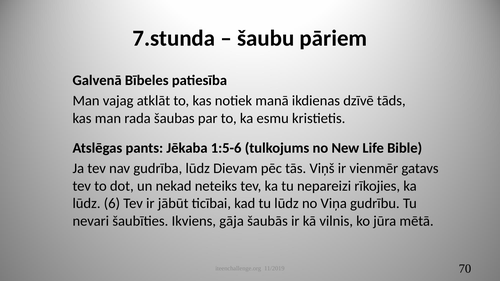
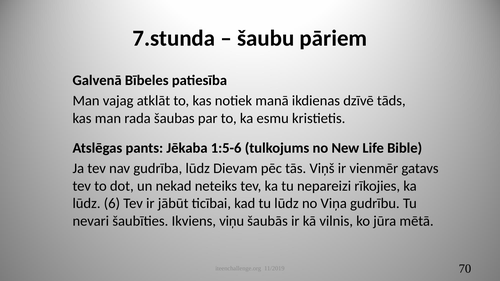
gāja: gāja -> viņu (232, 221)
